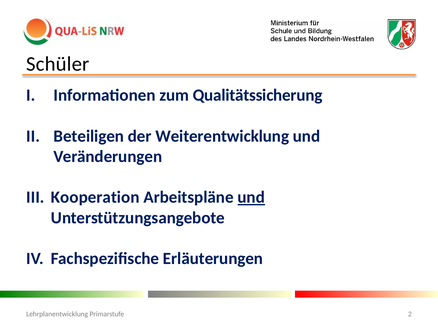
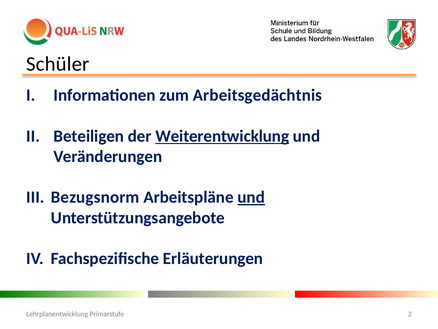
Qualitätssicherung: Qualitätssicherung -> Arbeitsgedächtnis (257, 95)
Weiterentwicklung underline: none -> present (222, 136)
Kooperation: Kooperation -> Bezugsnorm (95, 197)
